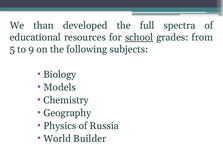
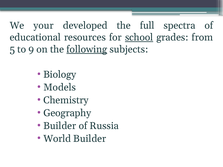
than: than -> your (44, 26)
following underline: none -> present (87, 49)
Physics: Physics -> Builder (60, 126)
